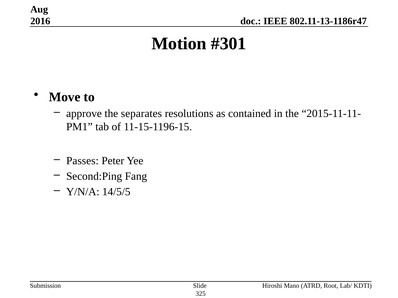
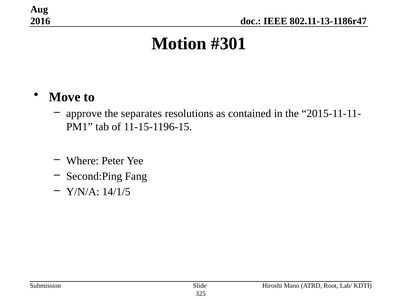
Passes: Passes -> Where (82, 161)
14/5/5: 14/5/5 -> 14/1/5 (116, 192)
